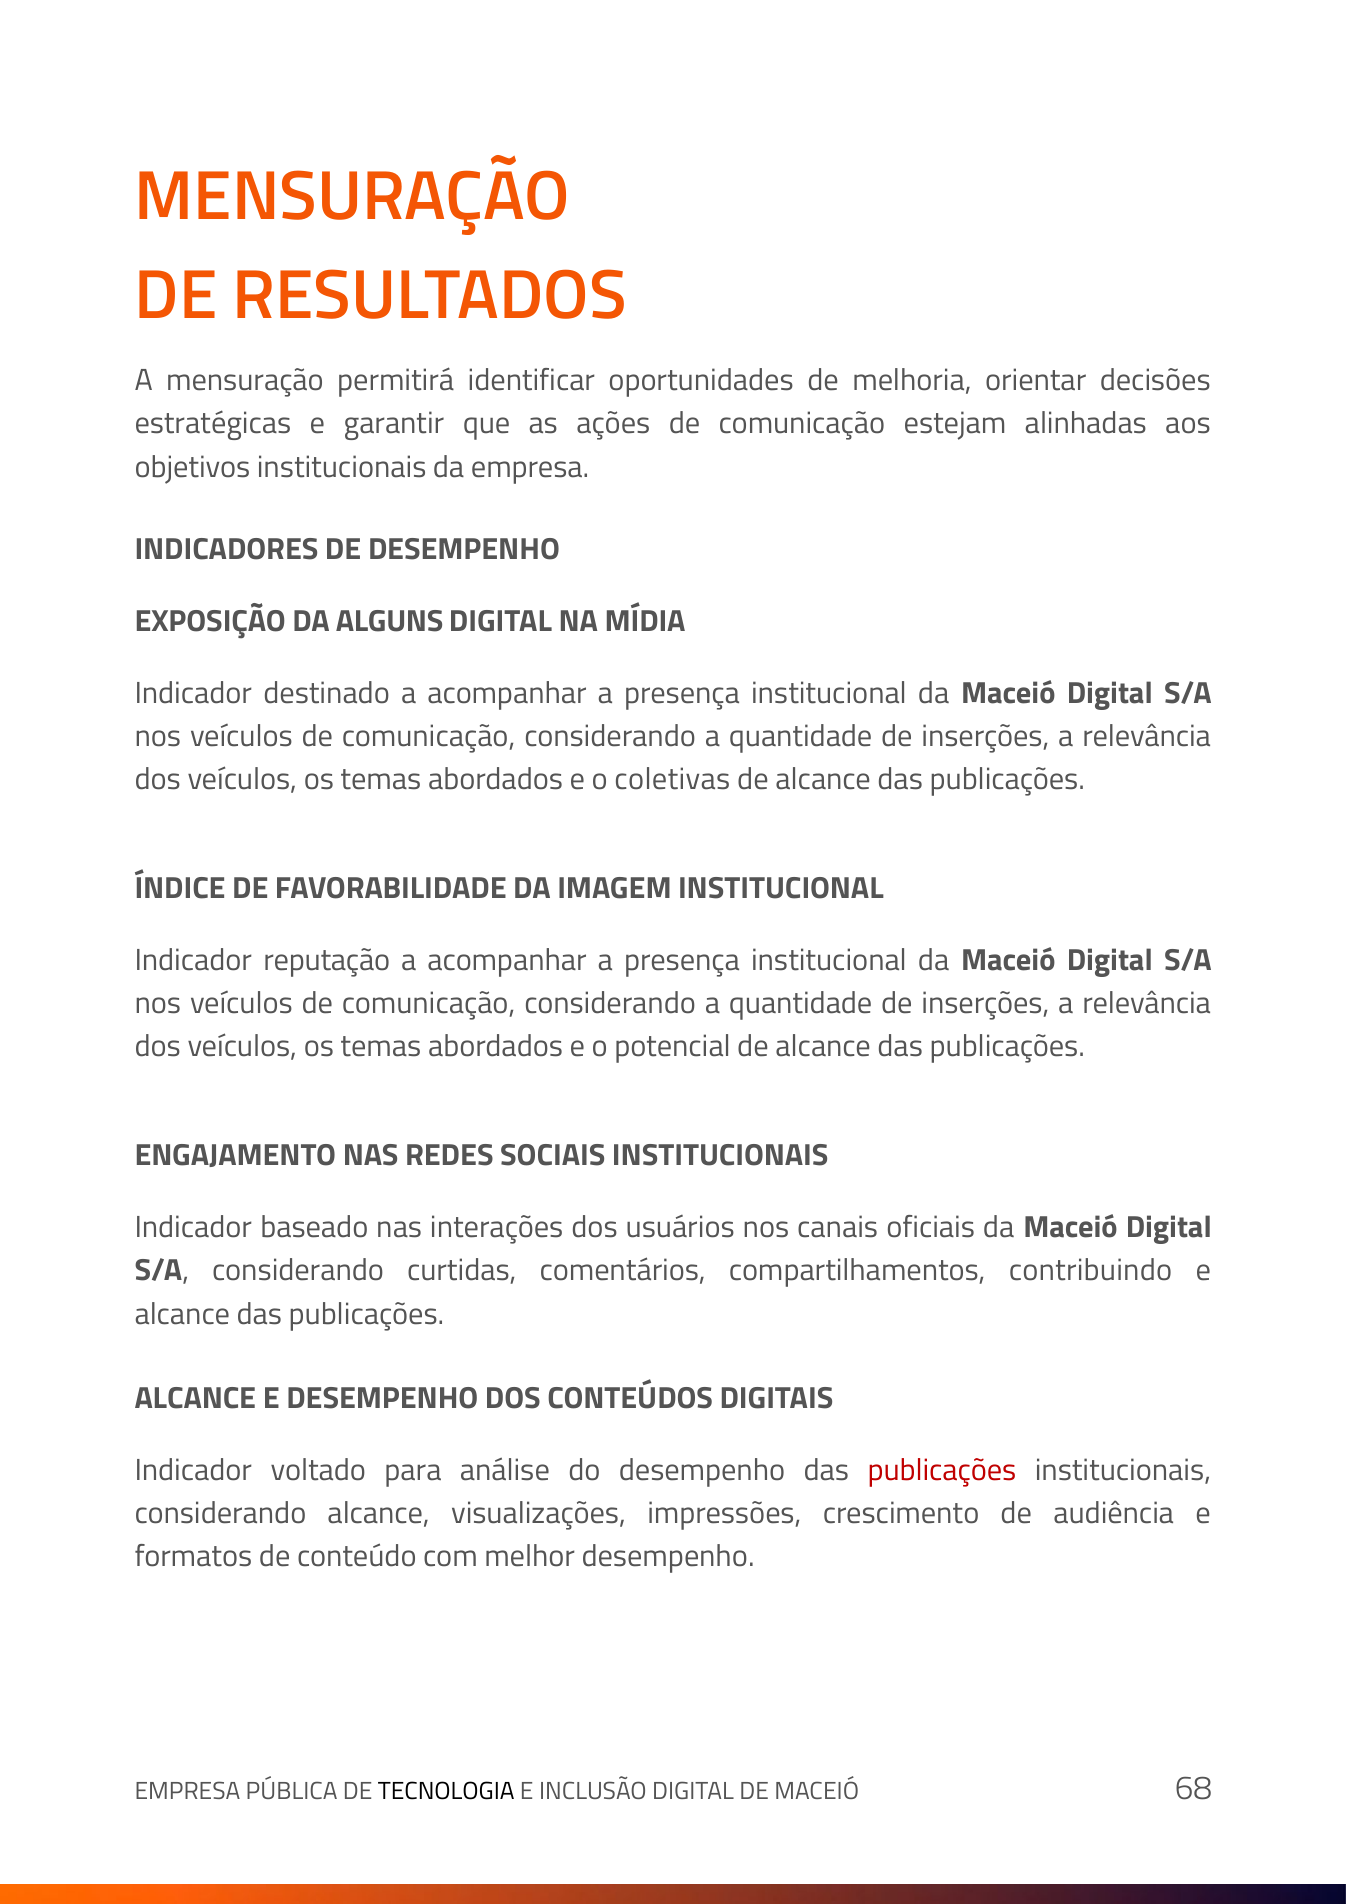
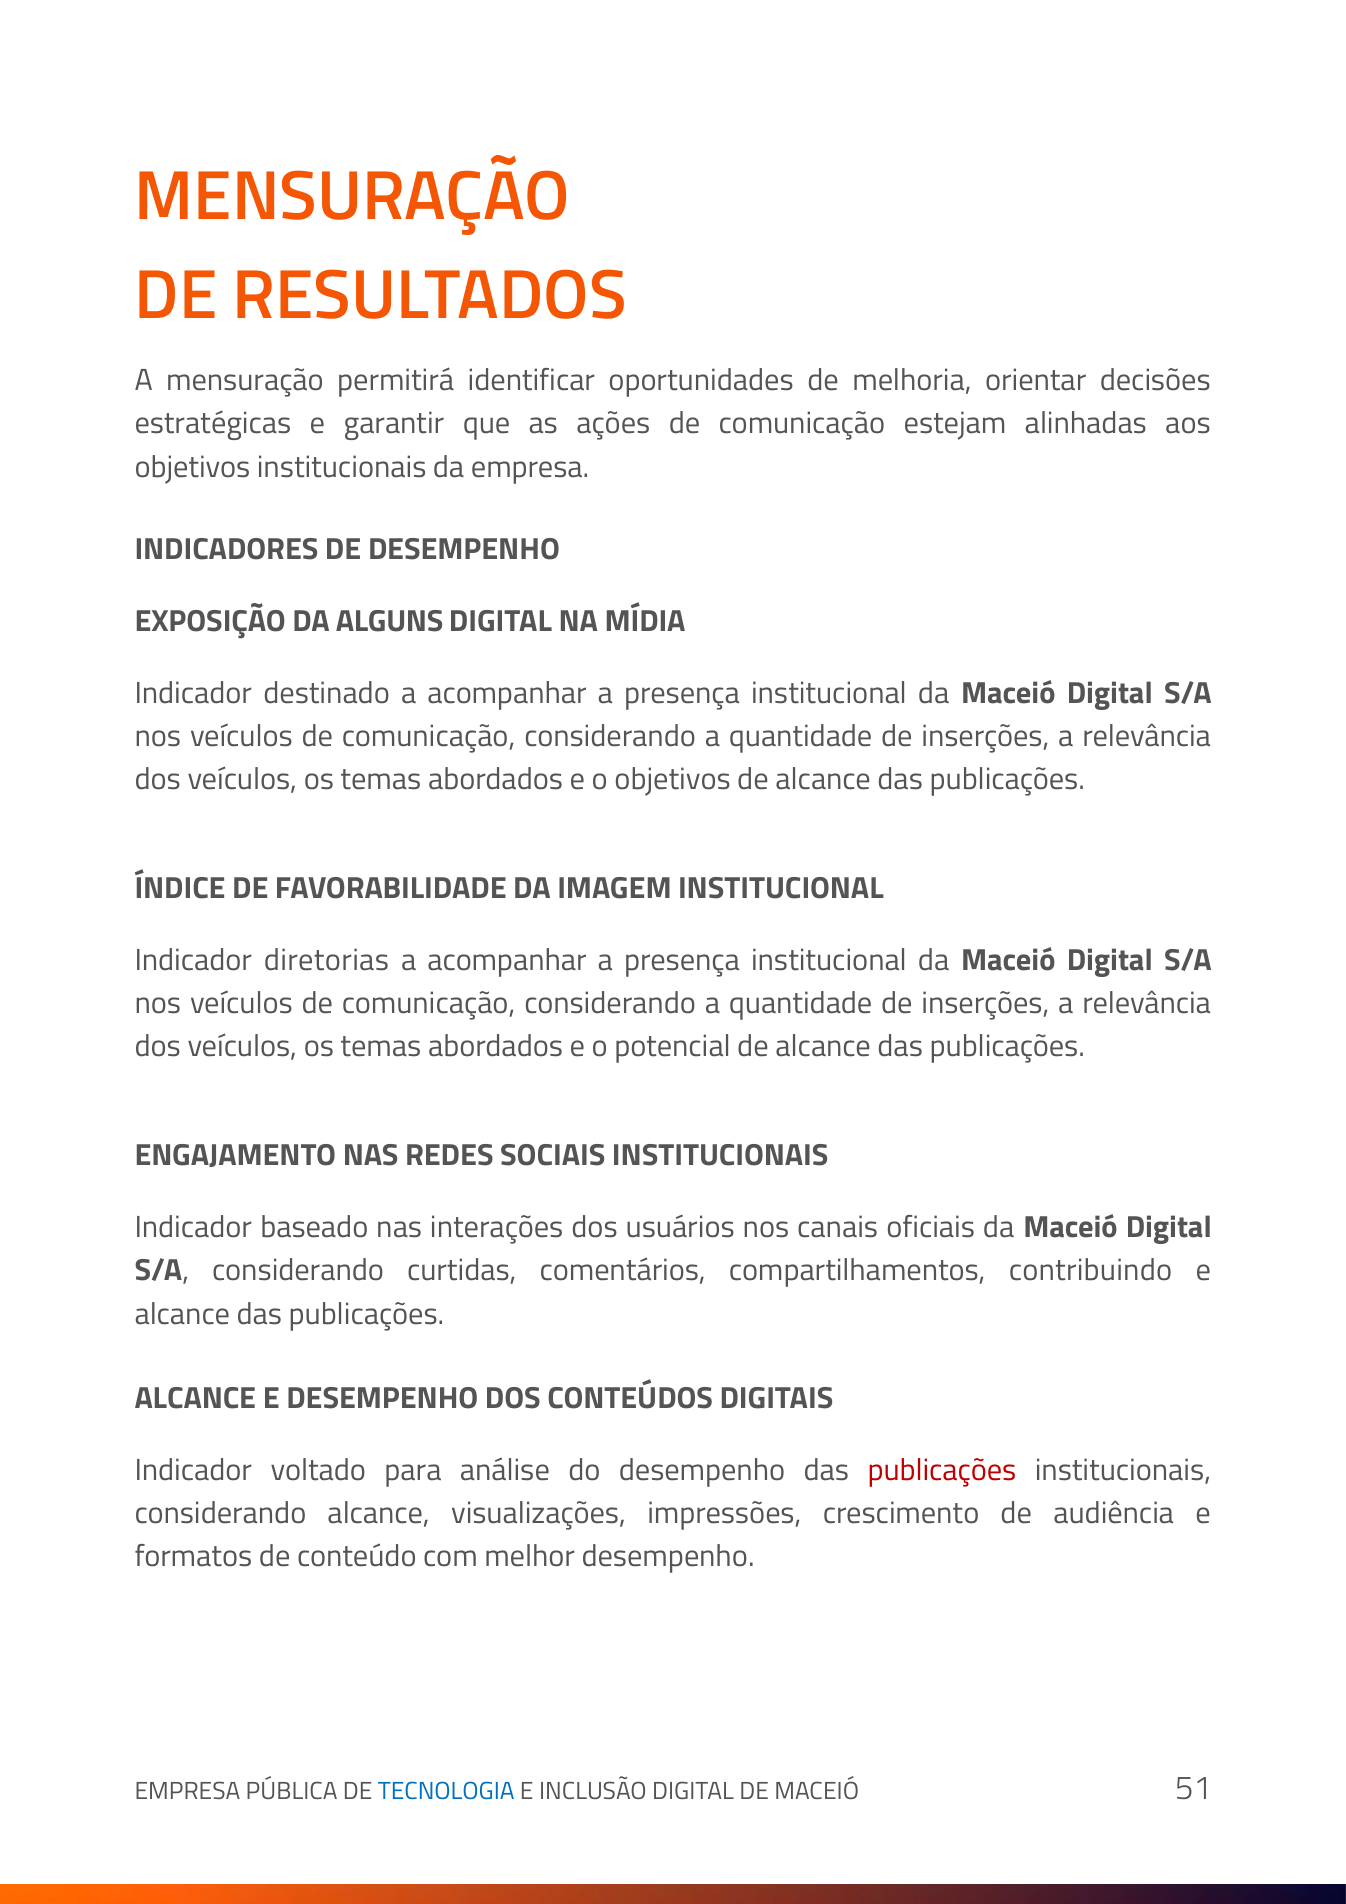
o coletivas: coletivas -> objetivos (673, 780)
reputação: reputação -> diretorias (326, 961)
TECNOLOGIA colour: black -> blue (446, 1792)
68: 68 -> 51 (1193, 1789)
